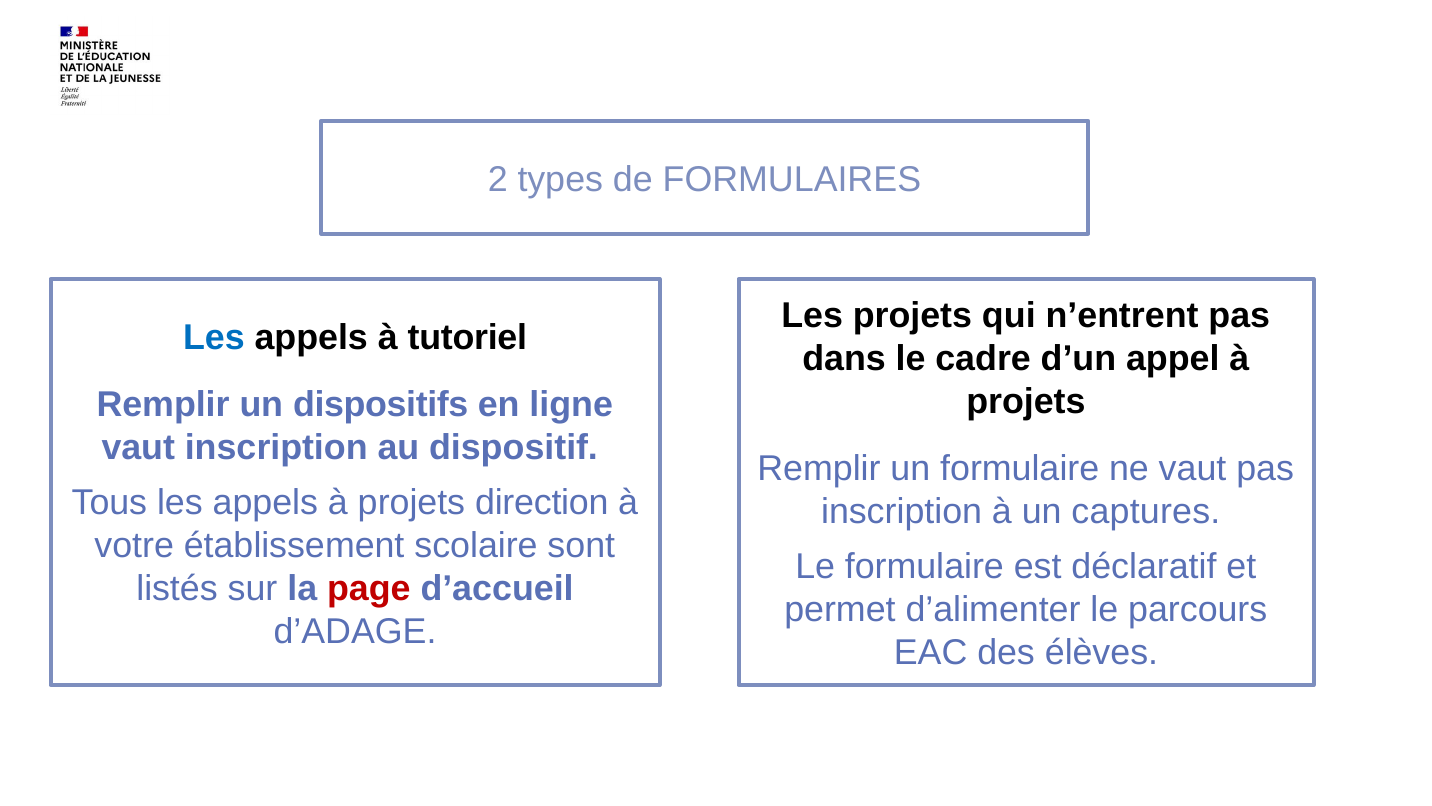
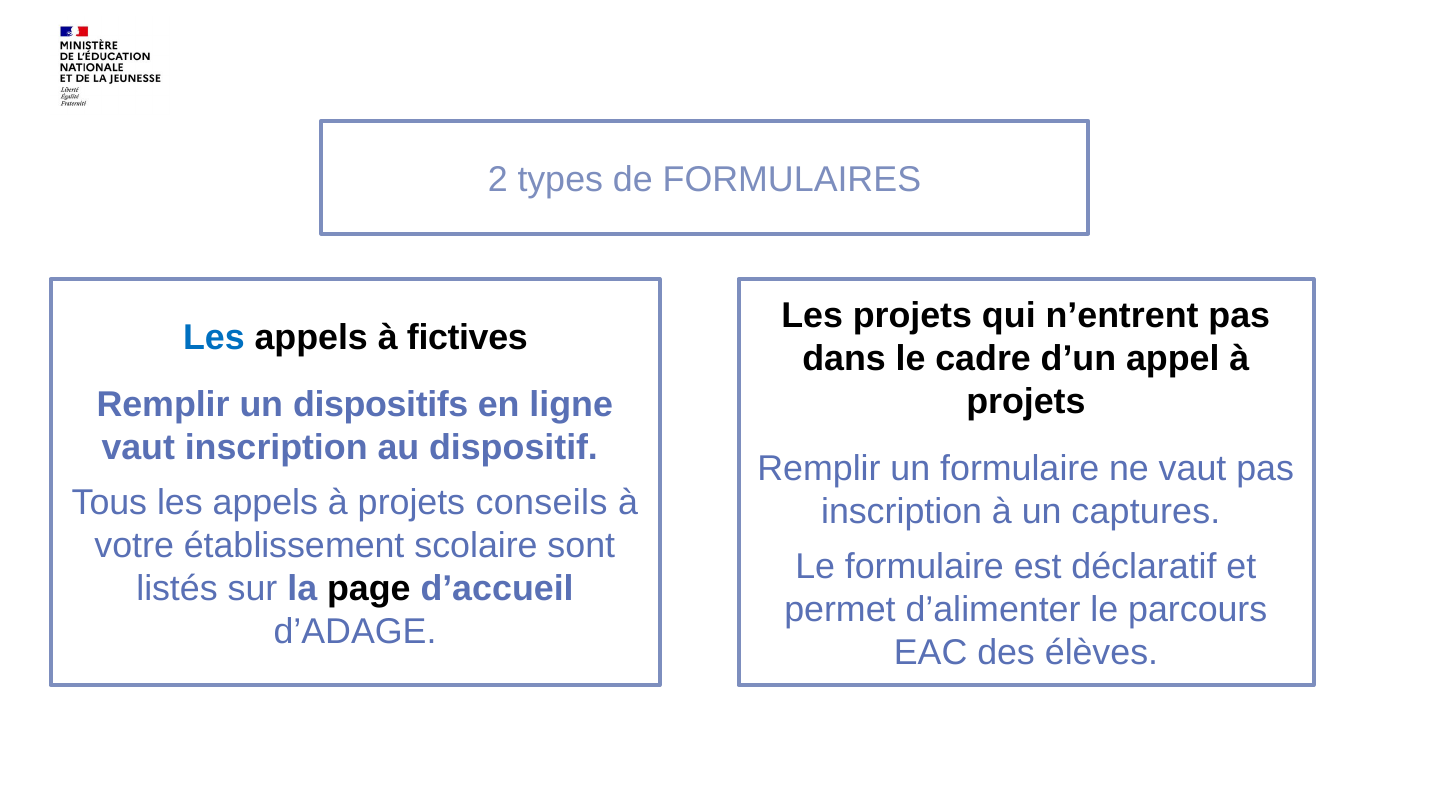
tutoriel: tutoriel -> fictives (467, 337)
direction: direction -> conseils (542, 502)
page colour: red -> black (369, 588)
